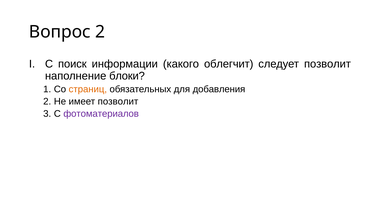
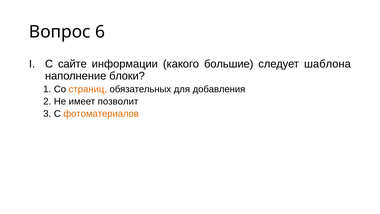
Вопрос 2: 2 -> 6 (100, 32)
поиск: поиск -> сайте (72, 64)
облегчит: облегчит -> большие (229, 64)
следует позволит: позволит -> шаблона (327, 64)
фотоматериалов colour: purple -> orange (101, 113)
